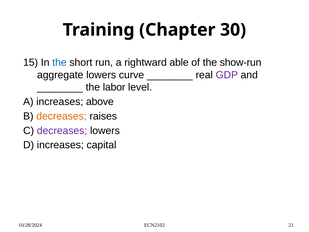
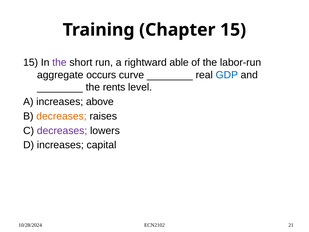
Chapter 30: 30 -> 15 (233, 30)
the colour: blue -> purple (59, 63)
show-run: show-run -> labor-run (241, 63)
aggregate lowers: lowers -> occurs (101, 75)
GDP colour: purple -> blue (227, 75)
labor: labor -> rents (114, 87)
